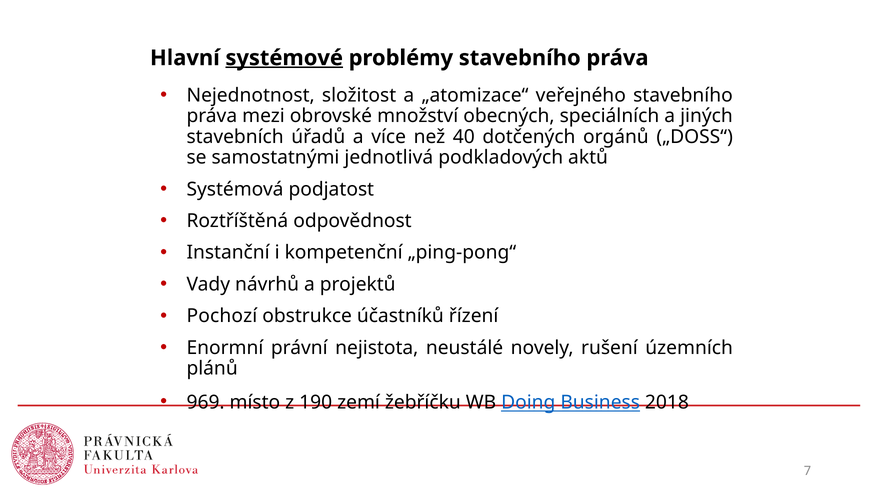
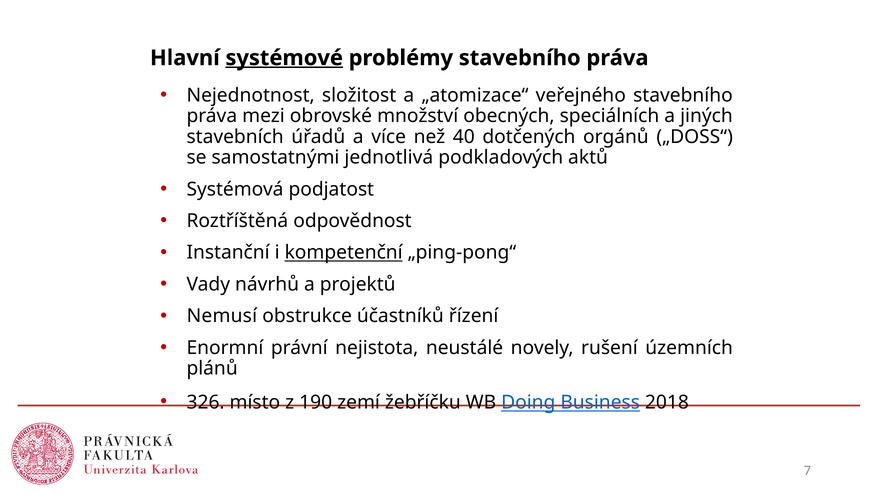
kompetenční underline: none -> present (344, 253)
Pochozí: Pochozí -> Nemusí (222, 316)
969: 969 -> 326 (206, 402)
